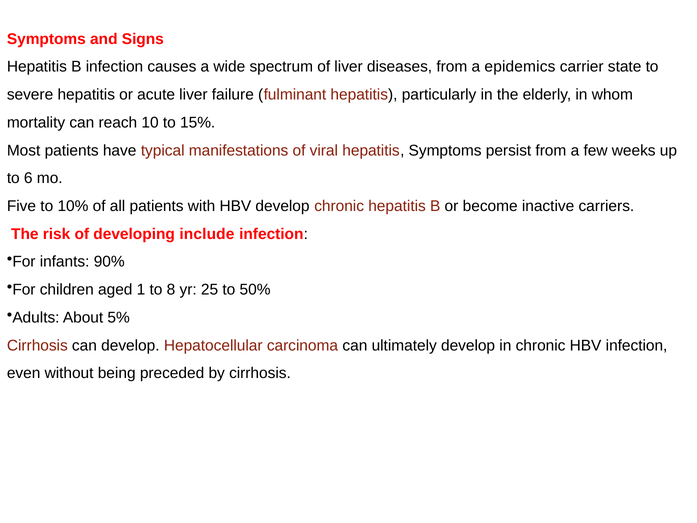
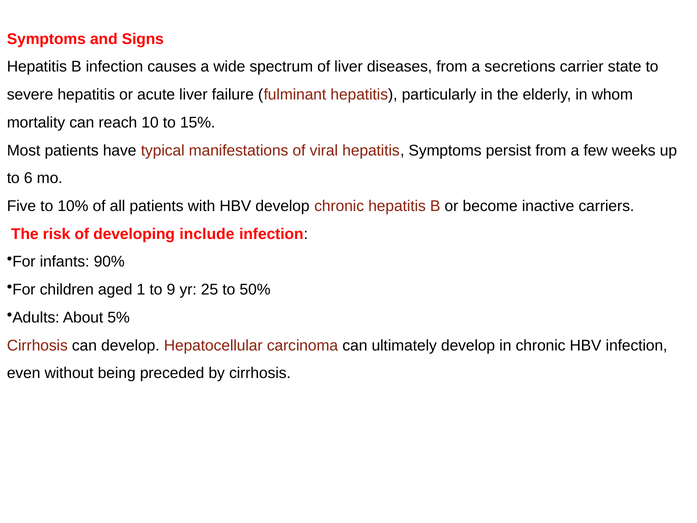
epidemics: epidemics -> secretions (520, 67)
8: 8 -> 9 (171, 290)
